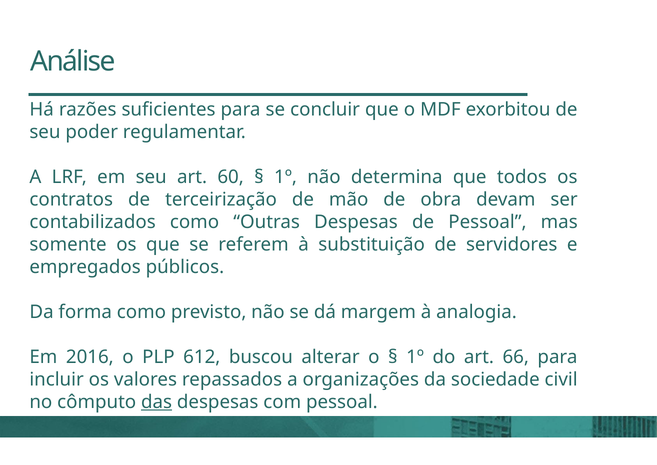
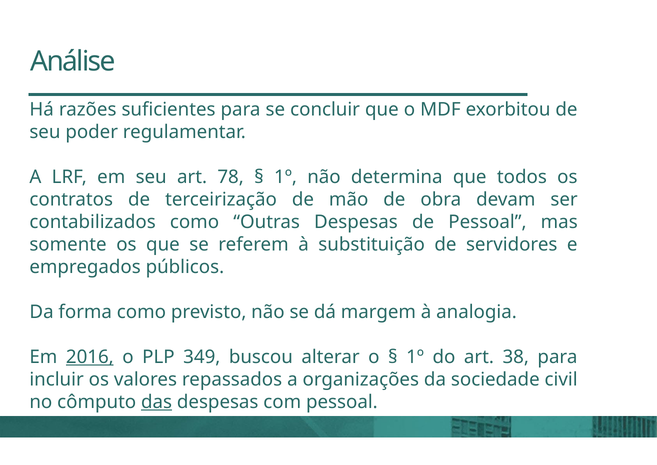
60: 60 -> 78 (231, 177)
2016 underline: none -> present (90, 357)
612: 612 -> 349 (202, 357)
66: 66 -> 38 (516, 357)
